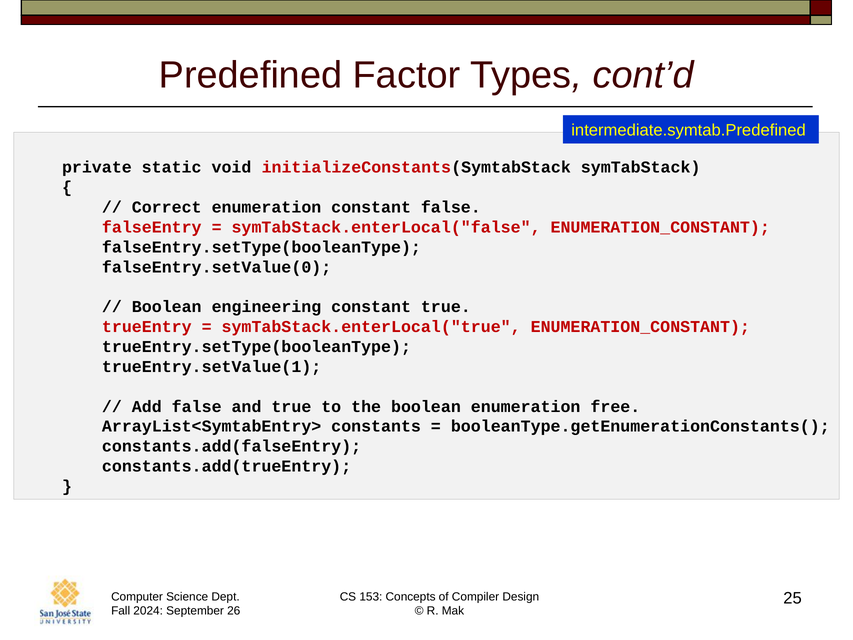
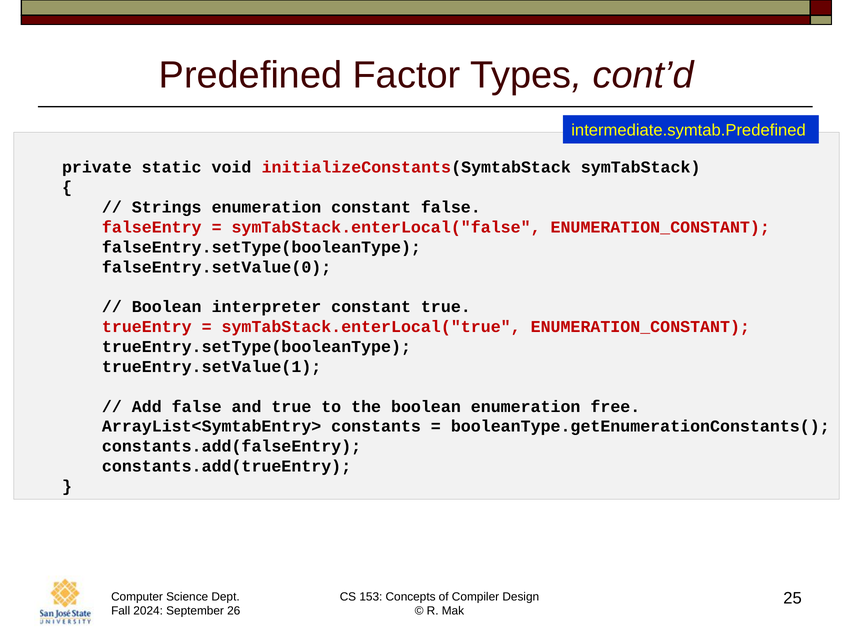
Correct: Correct -> Strings (167, 207)
engineering: engineering -> interpreter (266, 307)
